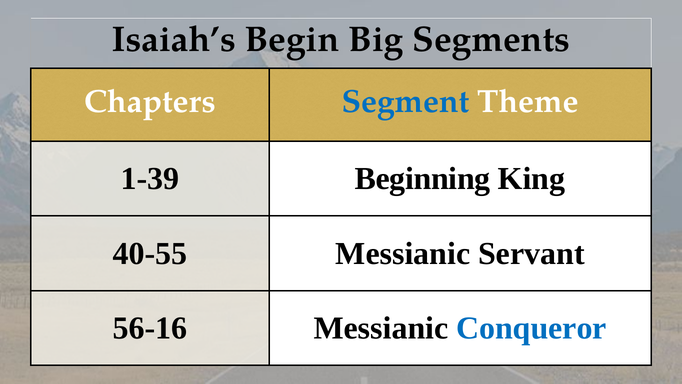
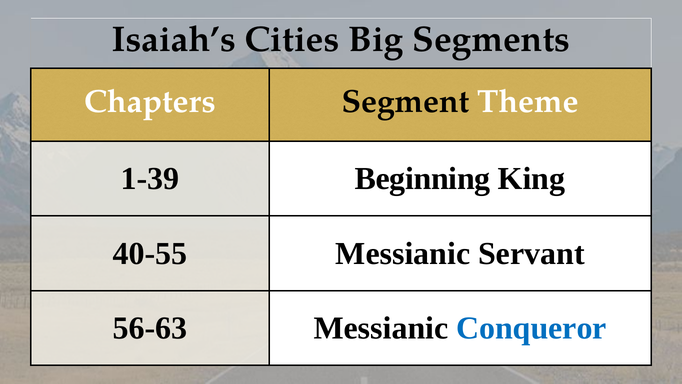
Begin: Begin -> Cities (292, 40)
Segment colour: blue -> black (406, 101)
56-16: 56-16 -> 56-63 (150, 328)
